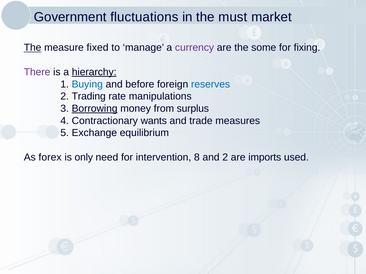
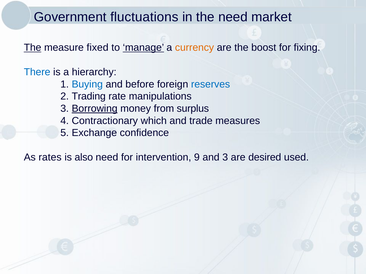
the must: must -> need (233, 17)
manage underline: none -> present (143, 48)
currency colour: purple -> orange (194, 48)
some: some -> boost (264, 48)
There colour: purple -> blue (37, 72)
hierarchy underline: present -> none (94, 72)
wants: wants -> which (154, 121)
equilibrium: equilibrium -> confidence (144, 133)
forex: forex -> rates (50, 158)
only: only -> also (84, 158)
8: 8 -> 9 (197, 158)
and 2: 2 -> 3 (225, 158)
imports: imports -> desired (265, 158)
